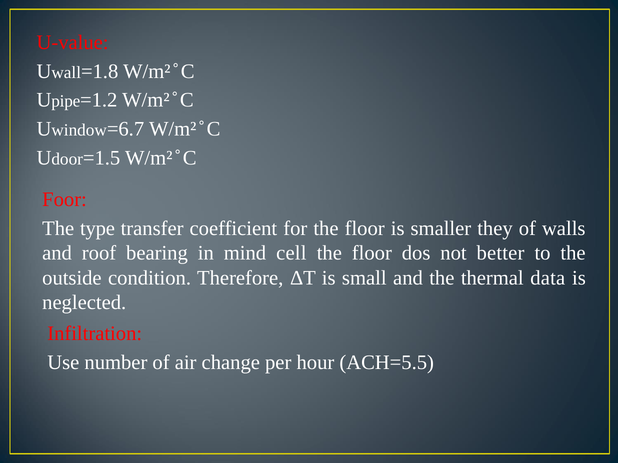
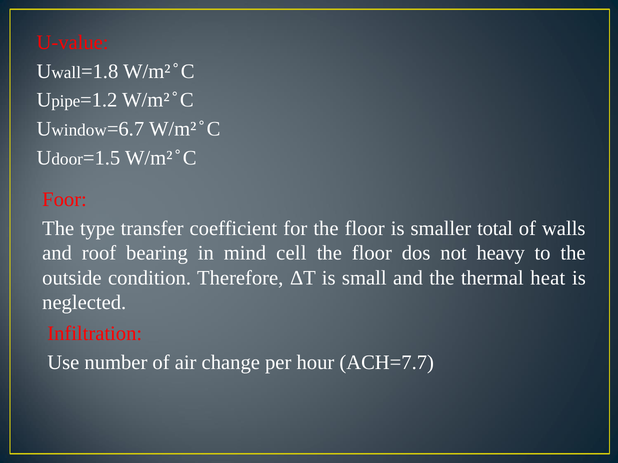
they: they -> total (495, 229)
better: better -> heavy (501, 253)
data: data -> heat (548, 278)
ACH=5.5: ACH=5.5 -> ACH=7.7 (387, 363)
